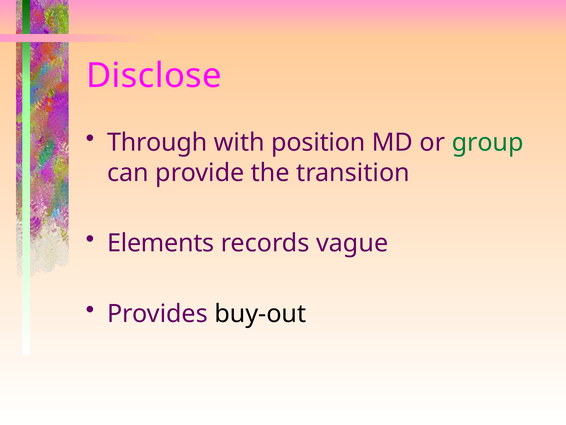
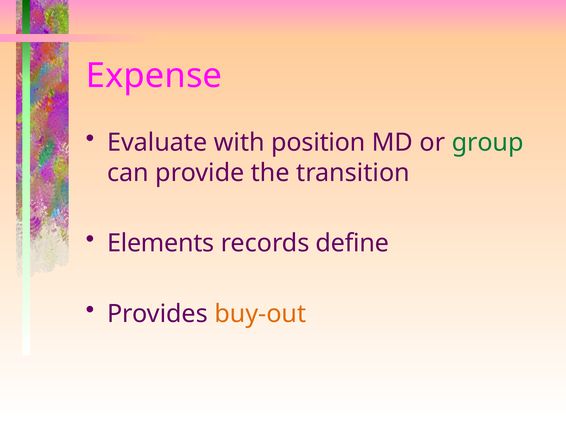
Disclose: Disclose -> Expense (154, 76)
Through: Through -> Evaluate (157, 142)
vague: vague -> define (352, 243)
buy-out colour: black -> orange (260, 313)
